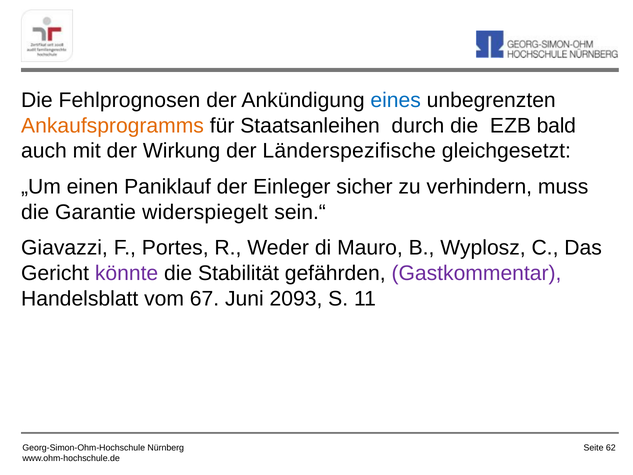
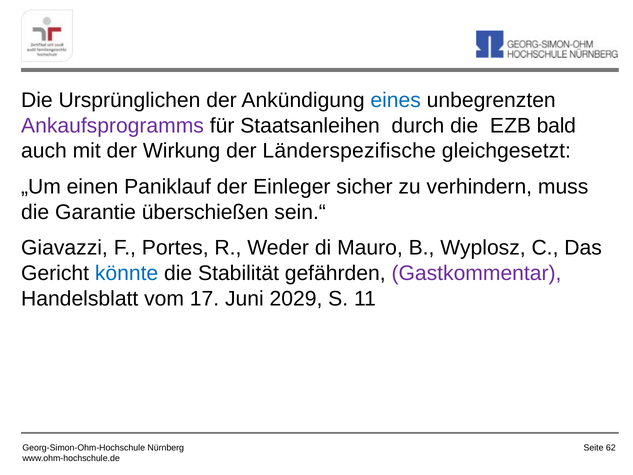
Fehlprognosen: Fehlprognosen -> Ursprünglichen (129, 100)
Ankaufsprogramms colour: orange -> purple (113, 125)
widerspiegelt: widerspiegelt -> überschießen (205, 212)
könnte colour: purple -> blue (127, 273)
67: 67 -> 17 (205, 298)
2093: 2093 -> 2029 (296, 298)
